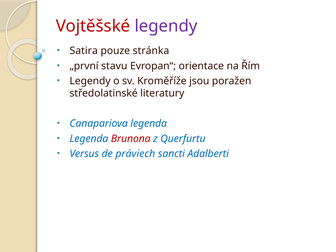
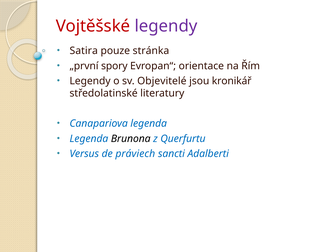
stavu: stavu -> spory (114, 66)
Kroměříže: Kroměříže -> Objevitelé (162, 81)
poražen: poražen -> kronikář (232, 81)
Brunona colour: red -> black (131, 139)
